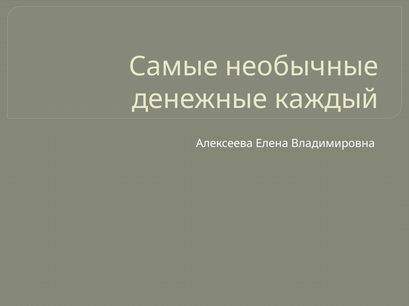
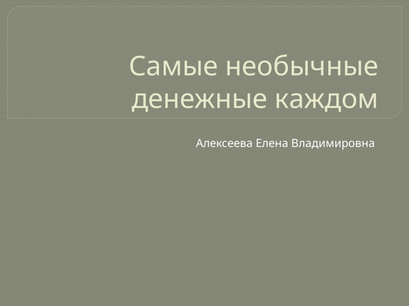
каждый: каждый -> каждом (327, 99)
